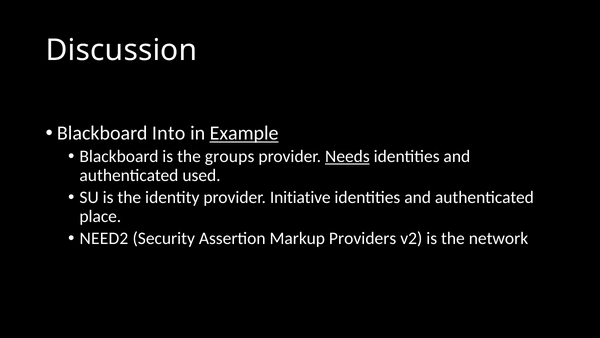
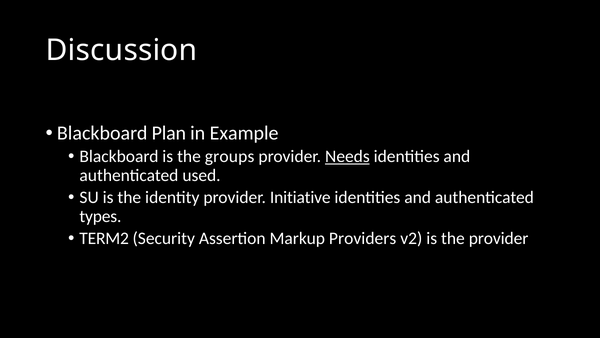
Into: Into -> Plan (169, 133)
Example underline: present -> none (244, 133)
place: place -> types (100, 216)
NEED2: NEED2 -> TERM2 (104, 238)
the network: network -> provider (499, 238)
